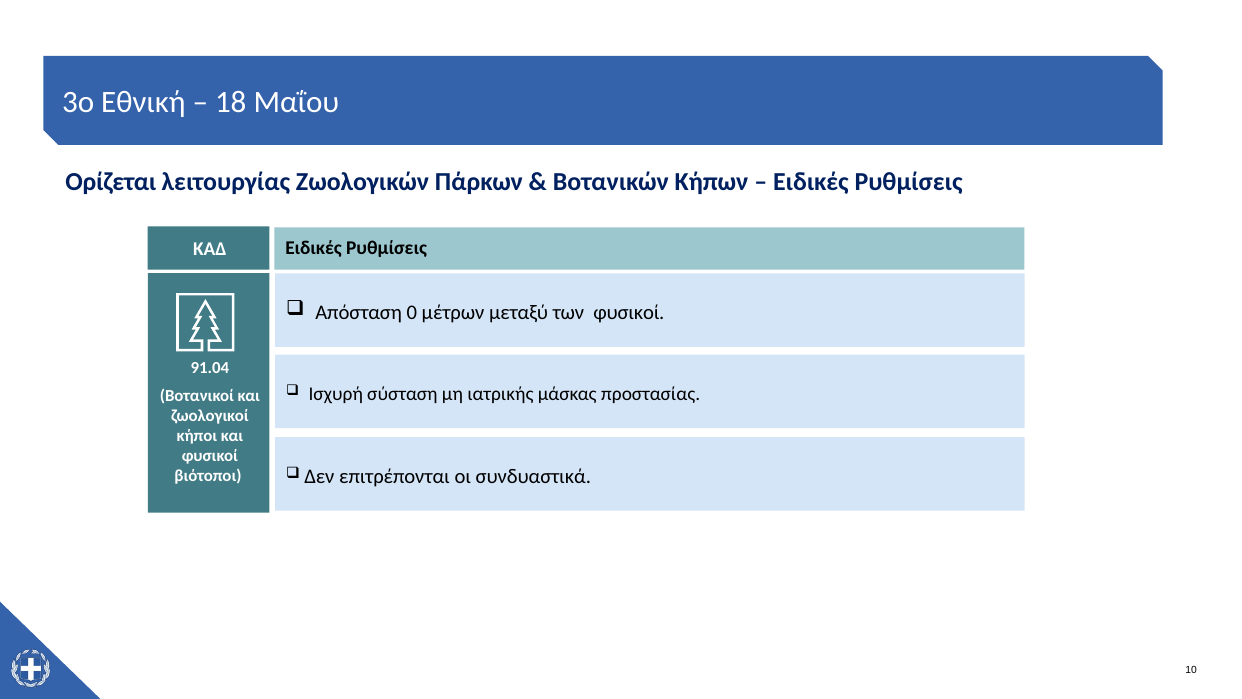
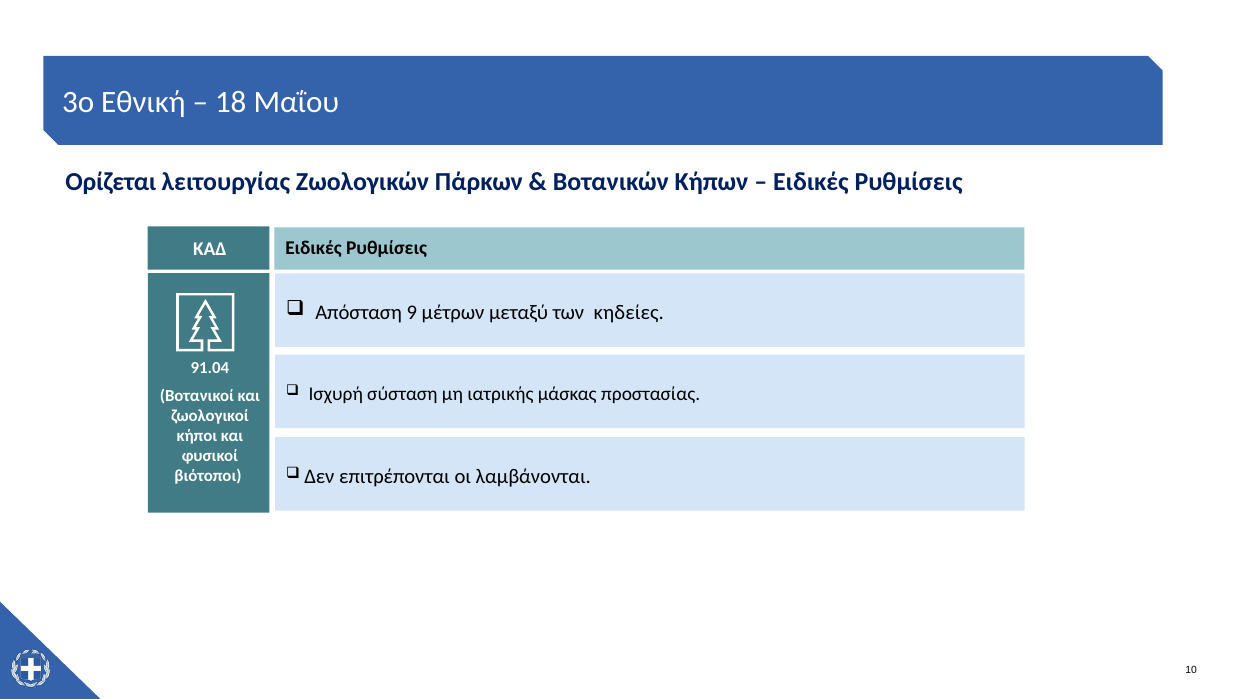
0: 0 -> 9 (412, 312)
των φυσικοί: φυσικοί -> κηδείες (629, 312)
συνδυαστικά: συνδυαστικά -> λαμβάνονται (533, 476)
